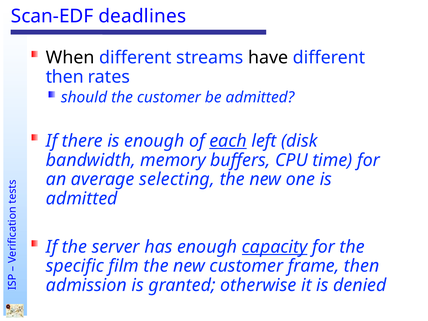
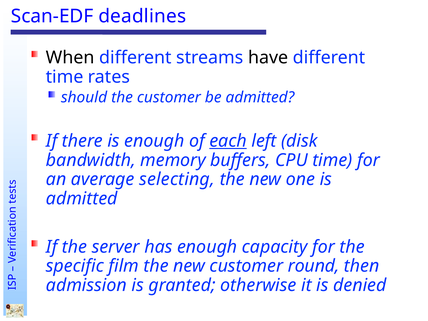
then: then -> time (65, 77)
capacity underline: present -> none (275, 247)
frame: frame -> round (314, 266)
